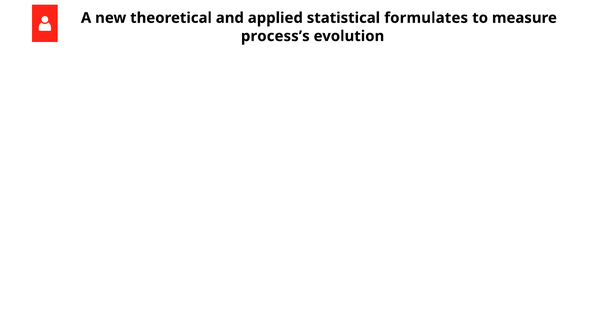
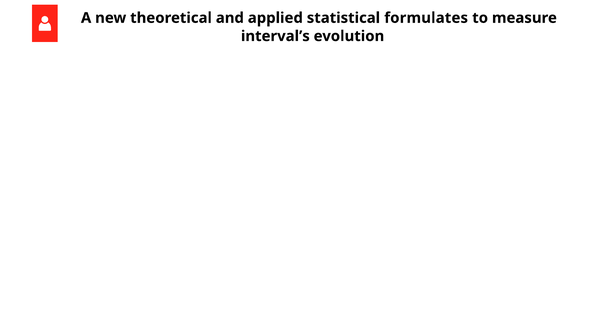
process’s: process’s -> interval’s (275, 36)
